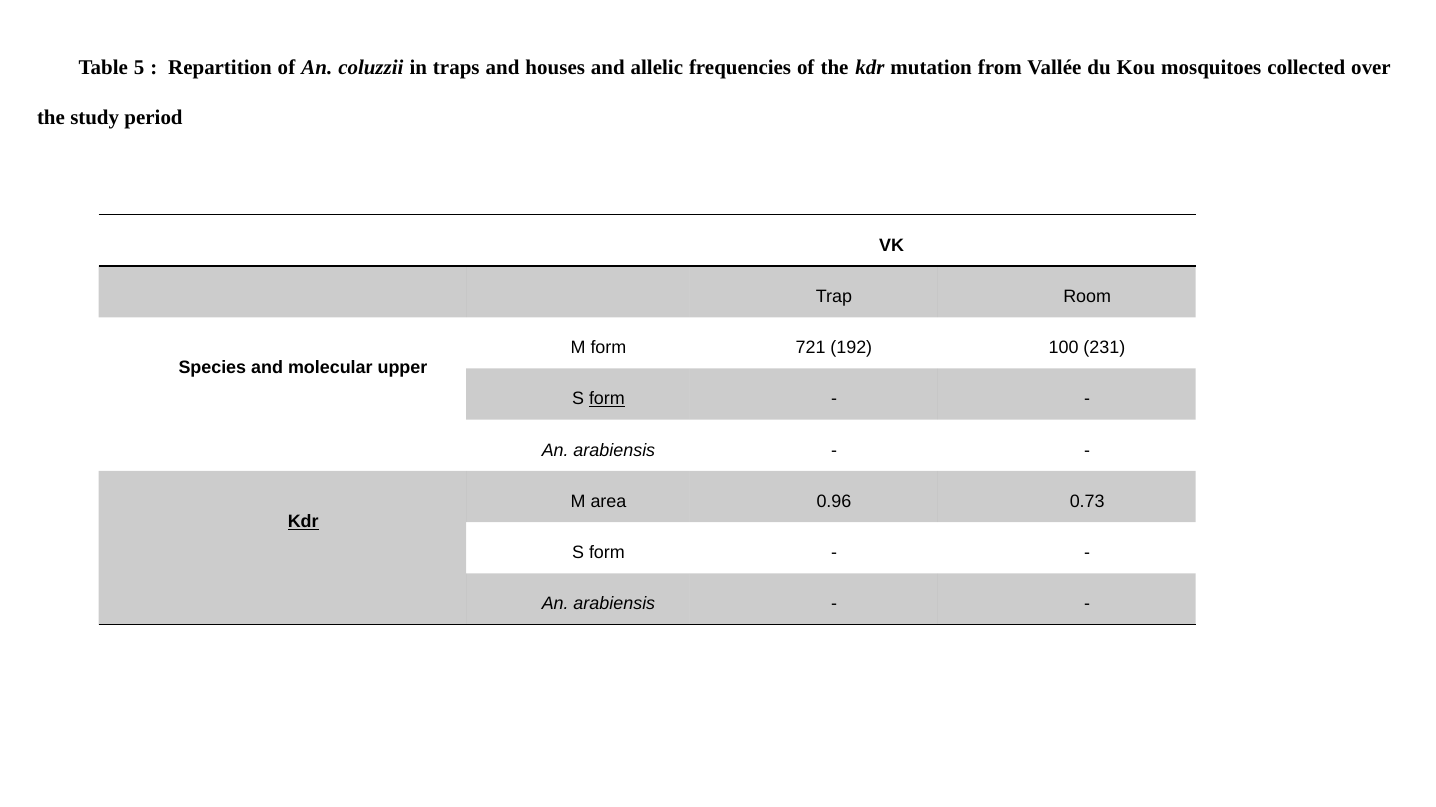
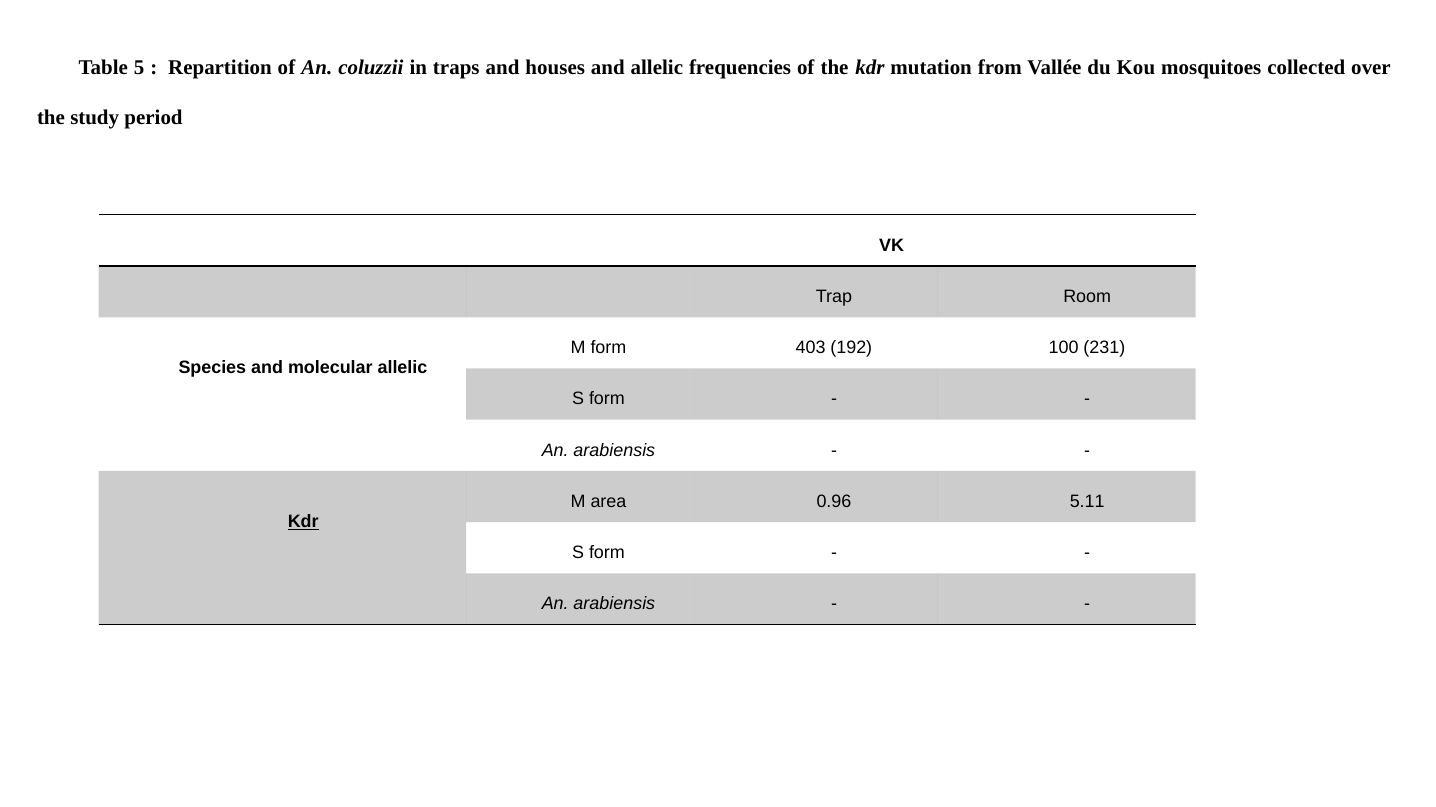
721: 721 -> 403 (811, 348)
molecular upper: upper -> allelic (402, 368)
form underline: present -> none (607, 399)
0.73: 0.73 -> 5.11 (1087, 502)
